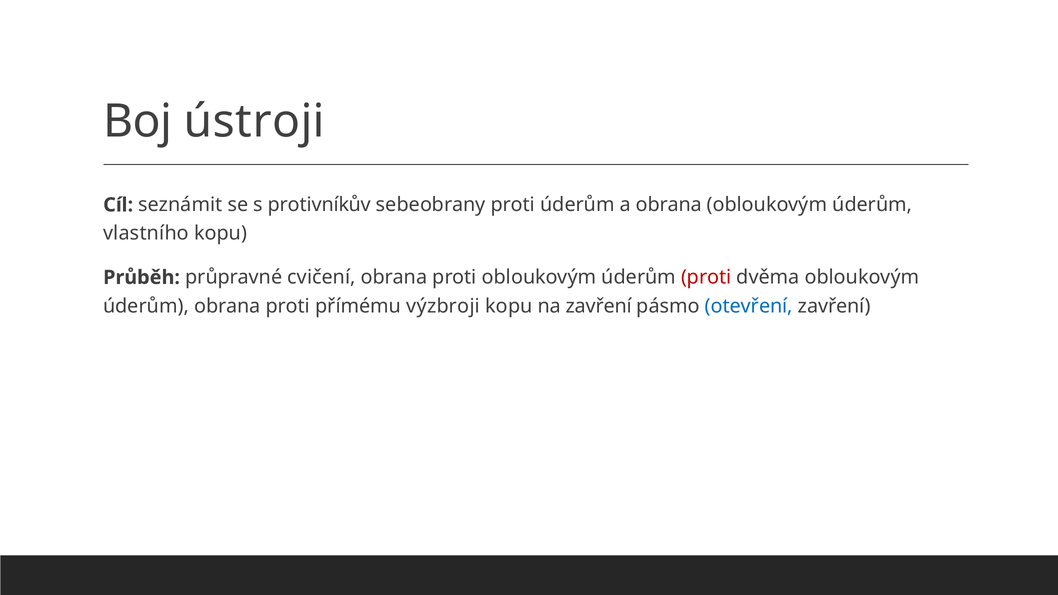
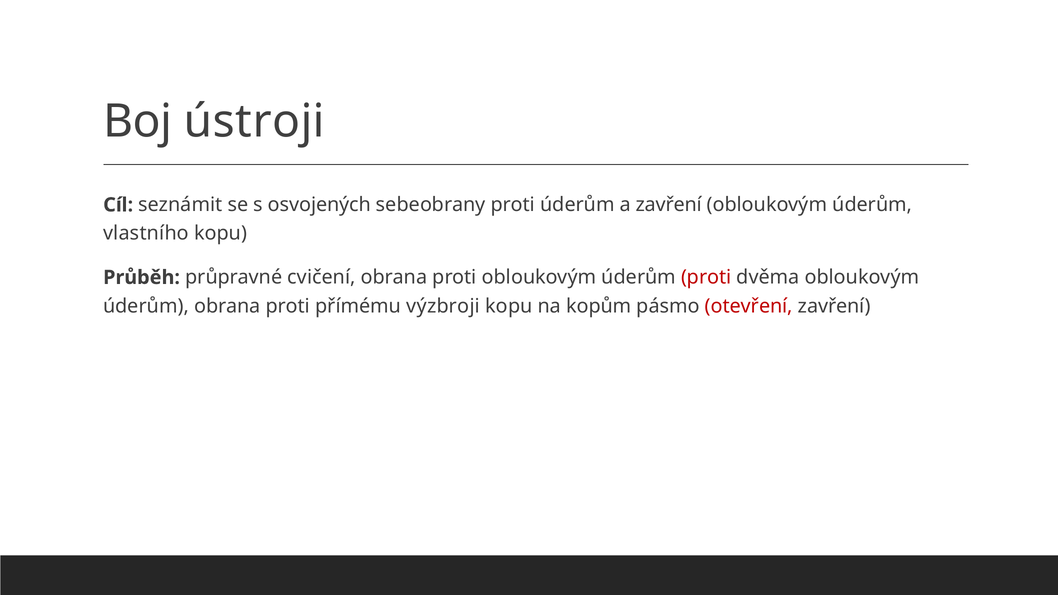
protivníkův: protivníkův -> osvojených (319, 205)
a obrana: obrana -> zavření (669, 205)
na zavření: zavření -> kopům (599, 306)
otevření colour: blue -> red (749, 306)
